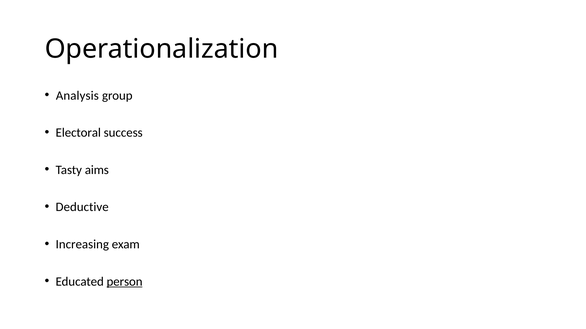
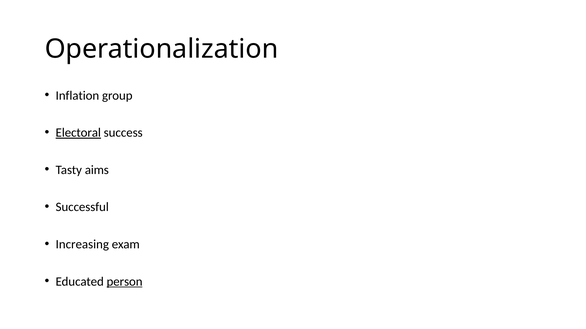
Analysis: Analysis -> Inflation (77, 96)
Electoral underline: none -> present (78, 133)
Deductive: Deductive -> Successful (82, 207)
